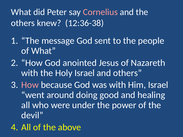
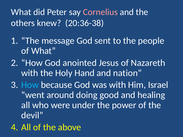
12:36-38: 12:36-38 -> 20:36-38 (85, 23)
Holy Israel: Israel -> Hand (85, 73)
and others: others -> nation (127, 73)
How colour: pink -> light blue (30, 85)
